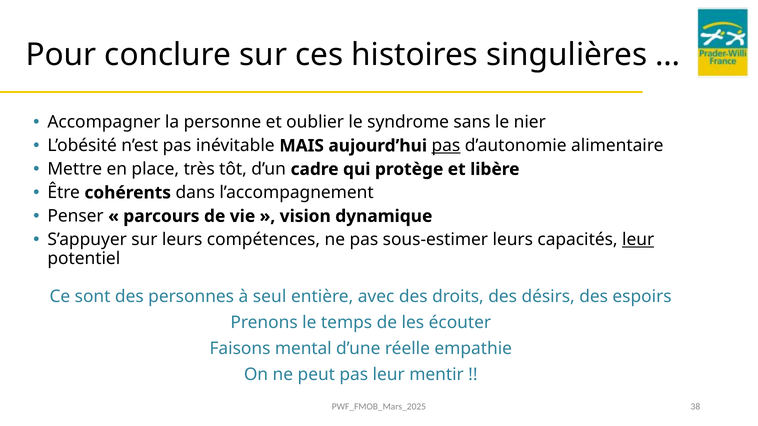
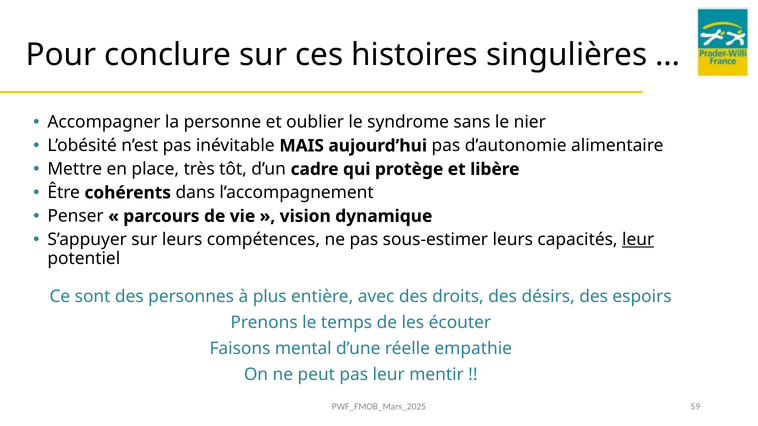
pas underline: present -> none (446, 146)
seul: seul -> plus (270, 297)
38: 38 -> 59 (695, 407)
